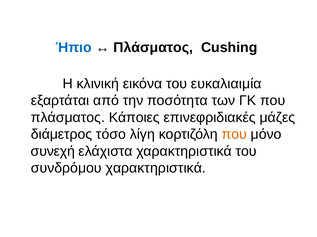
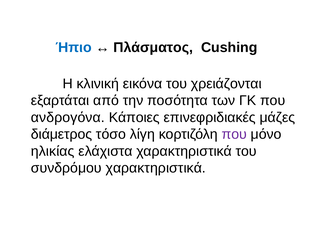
ευκαλιαιμία: ευκαλιαιμία -> χρειάζονται (226, 84)
πλάσματος: πλάσματος -> ανδρογόνα (68, 118)
που colour: orange -> purple (234, 135)
συνεχή: συνεχή -> ηλικίας (53, 152)
